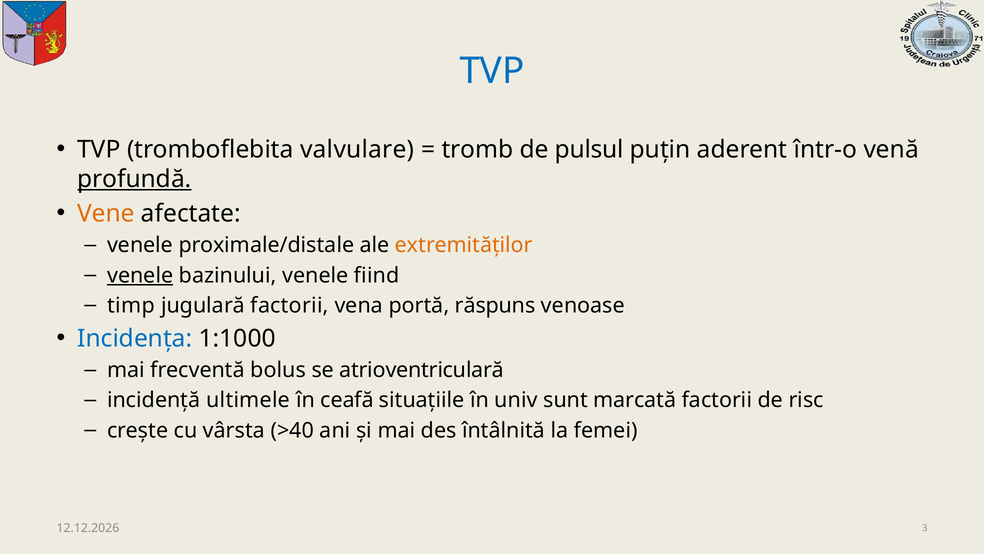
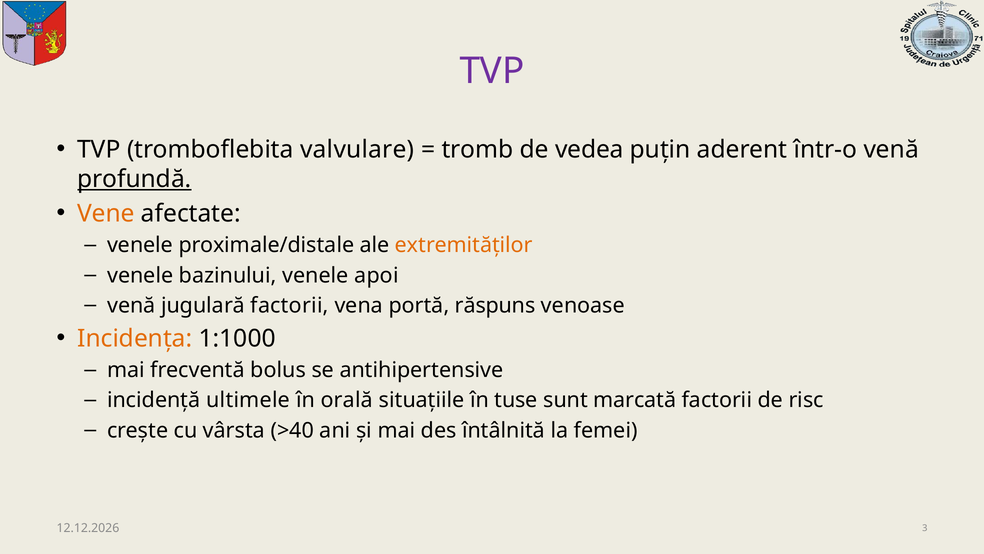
TVP colour: blue -> purple (492, 71)
pulsul: pulsul -> vedea (589, 149)
venele underline: present -> none (140, 275)
fiind: fiind -> apoi (377, 275)
timp: timp -> venă (131, 305)
Incidenţa colour: blue -> orange (135, 338)
atrioventriculară: atrioventriculară -> antihipertensive (422, 370)
ceafă: ceafă -> orală (347, 400)
univ: univ -> tuse (516, 400)
